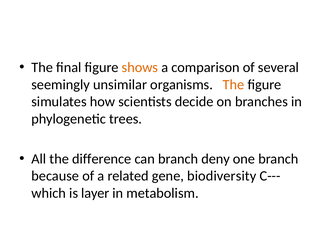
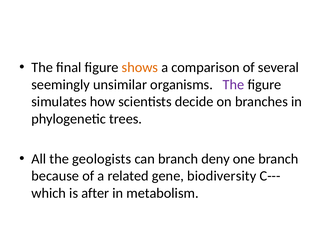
The colour: orange -> purple (233, 85)
difference: difference -> geologists (102, 159)
layer: layer -> after (95, 194)
